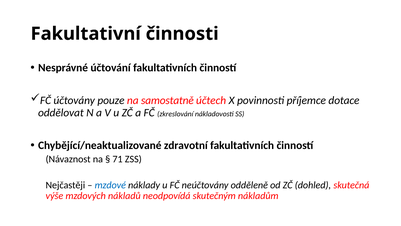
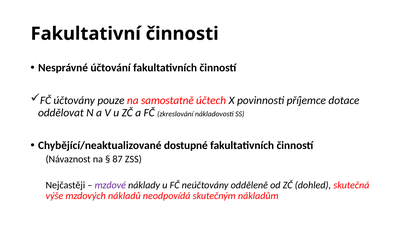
zdravotní: zdravotní -> dostupné (186, 145)
71: 71 -> 87 (118, 159)
mzdové colour: blue -> purple (110, 185)
